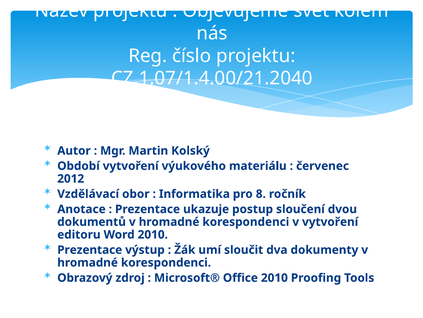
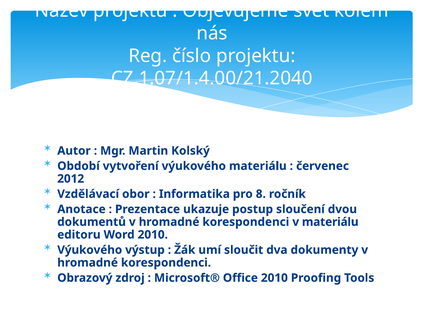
v vytvoření: vytvoření -> materiálu (330, 221)
Prezentace: Prezentace -> Výukového (90, 249)
